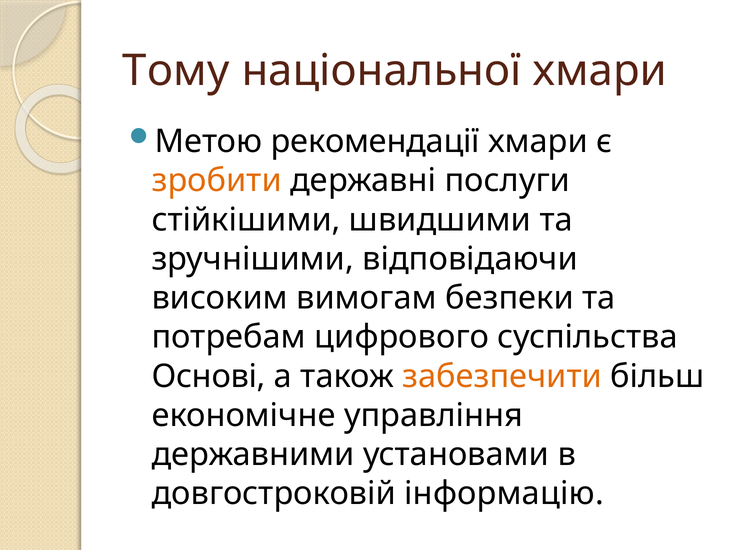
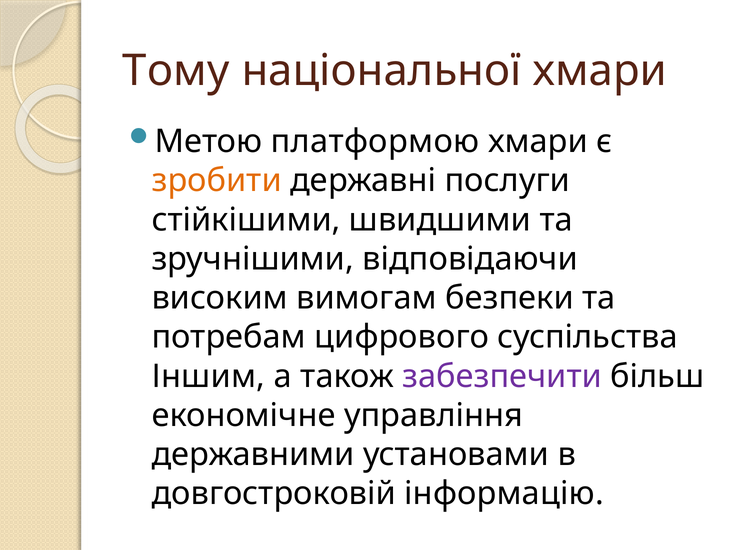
рекомендації: рекомендації -> платформою (375, 142)
Основі: Основі -> Іншим (208, 376)
забезпечити colour: orange -> purple (502, 376)
